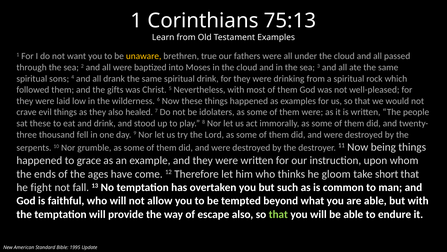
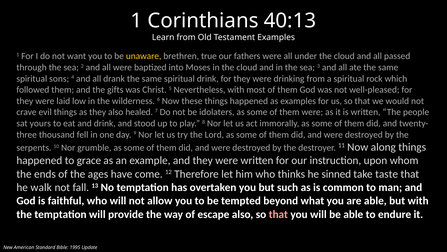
75:13: 75:13 -> 40:13 (290, 21)
sat these: these -> yours (40, 123)
being: being -> along (383, 147)
gloom: gloom -> sinned (336, 174)
short: short -> taste (387, 174)
fight: fight -> walk (41, 187)
that colour: light green -> pink (278, 214)
